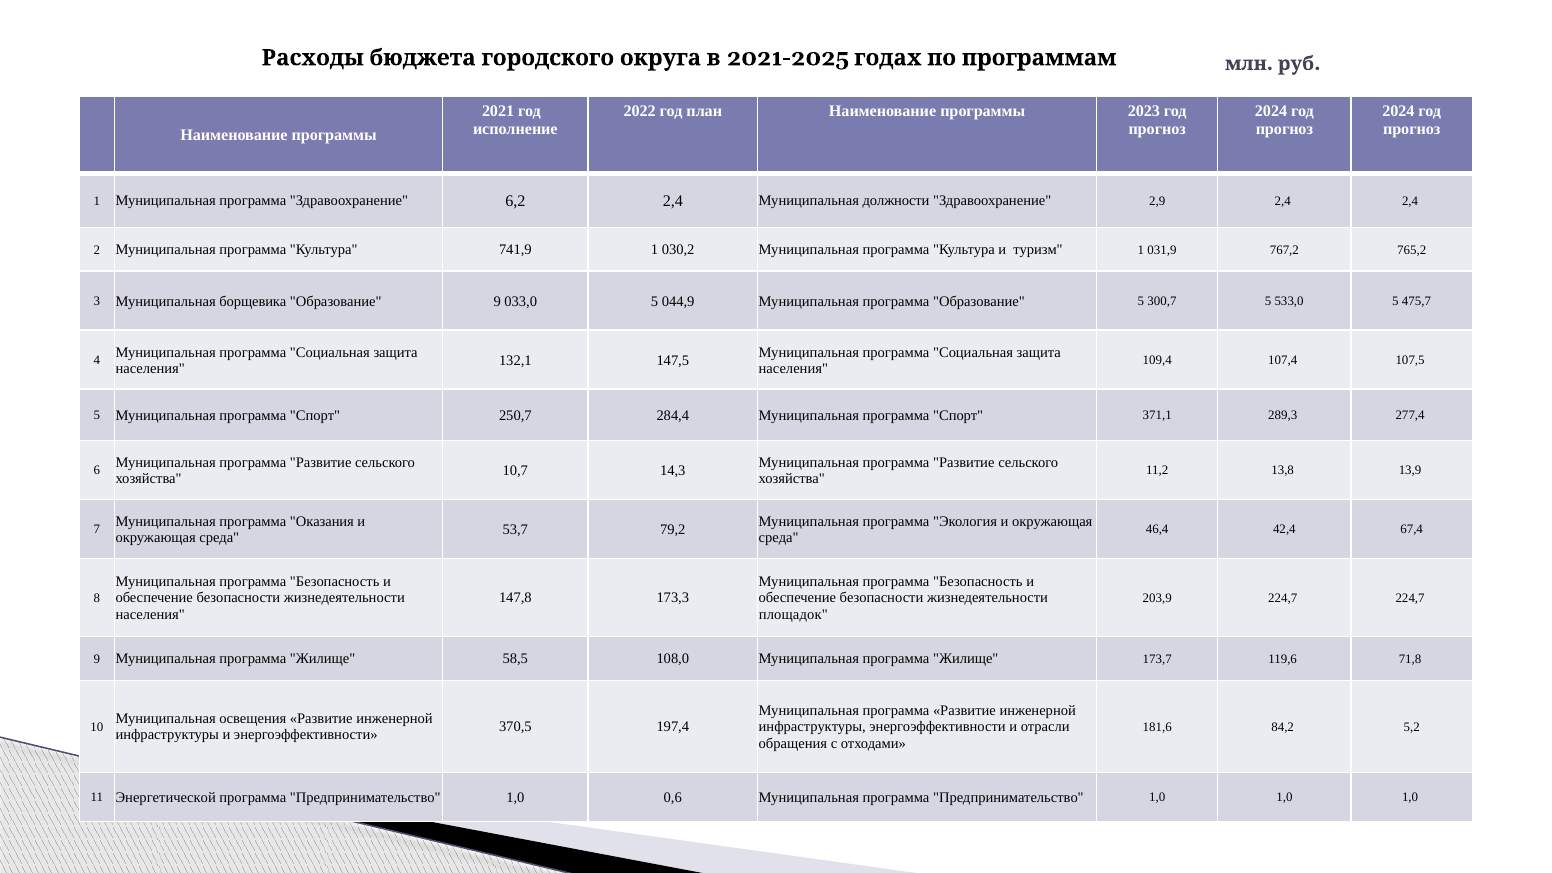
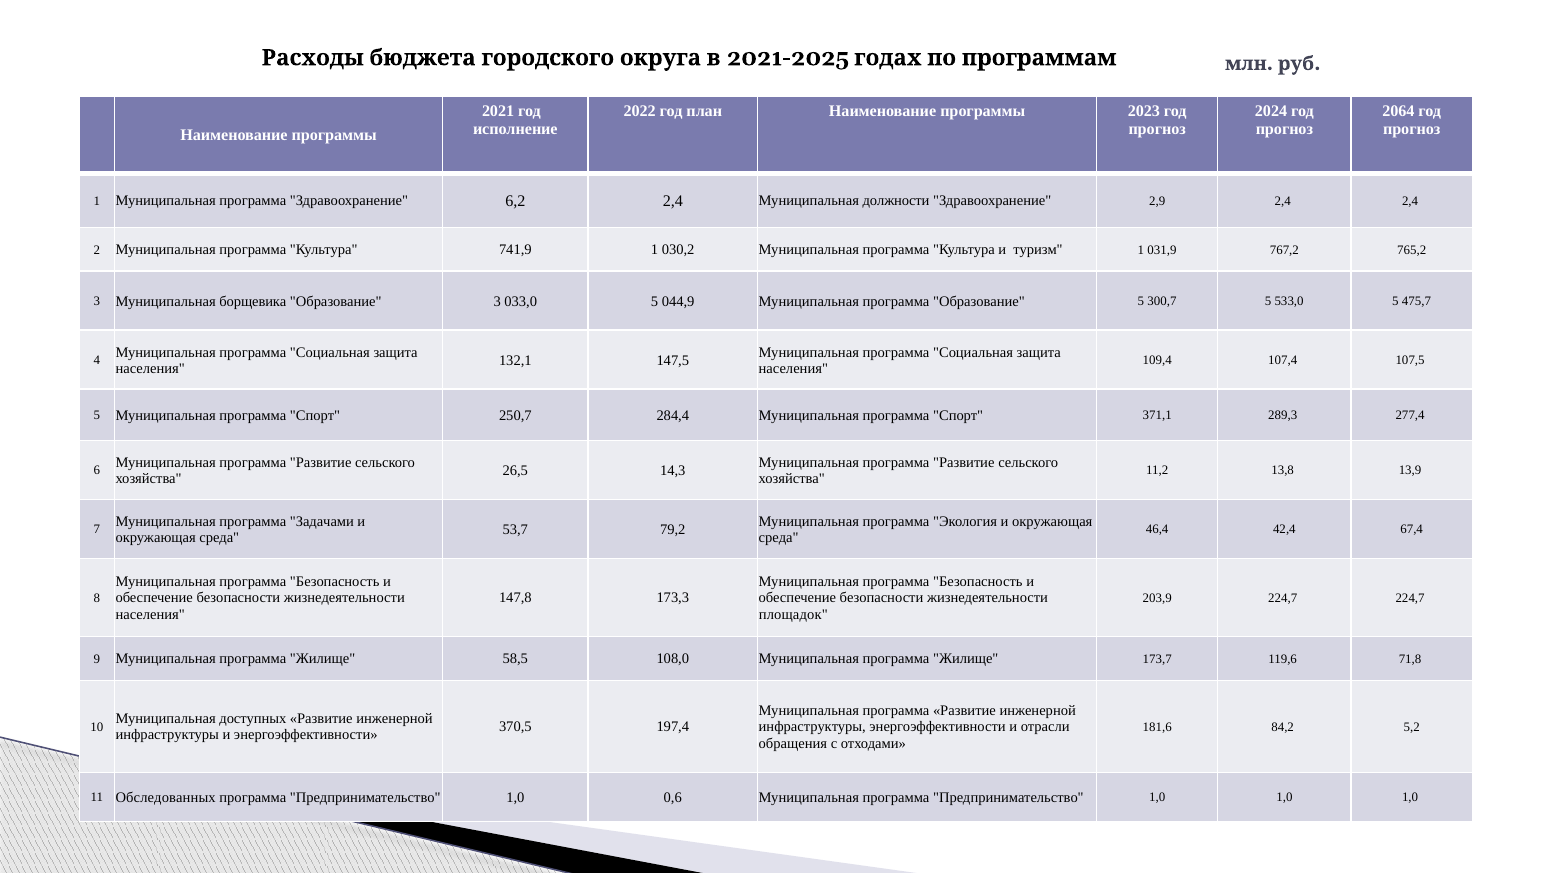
2024: 2024 -> 2064 (1398, 111)
Образование 9: 9 -> 3 (497, 301)
10,7: 10,7 -> 26,5 (515, 471)
Оказания: Оказания -> Задачами (322, 522)
освещения: освещения -> доступных (253, 719)
Энергетической: Энергетической -> Обследованных (166, 798)
